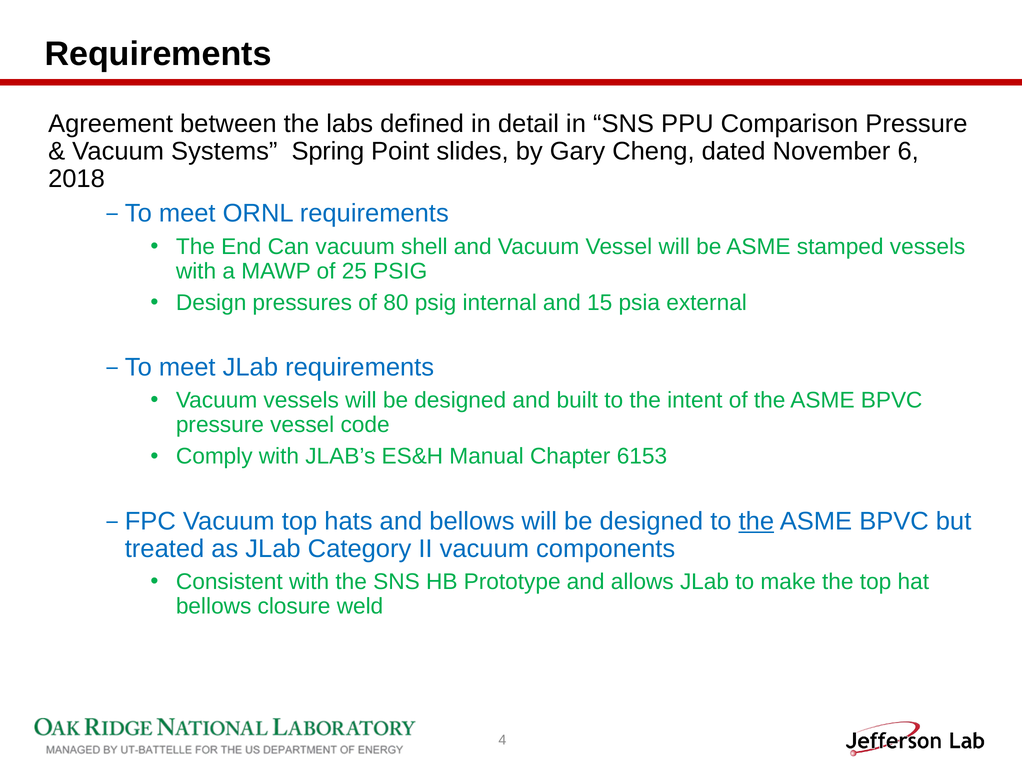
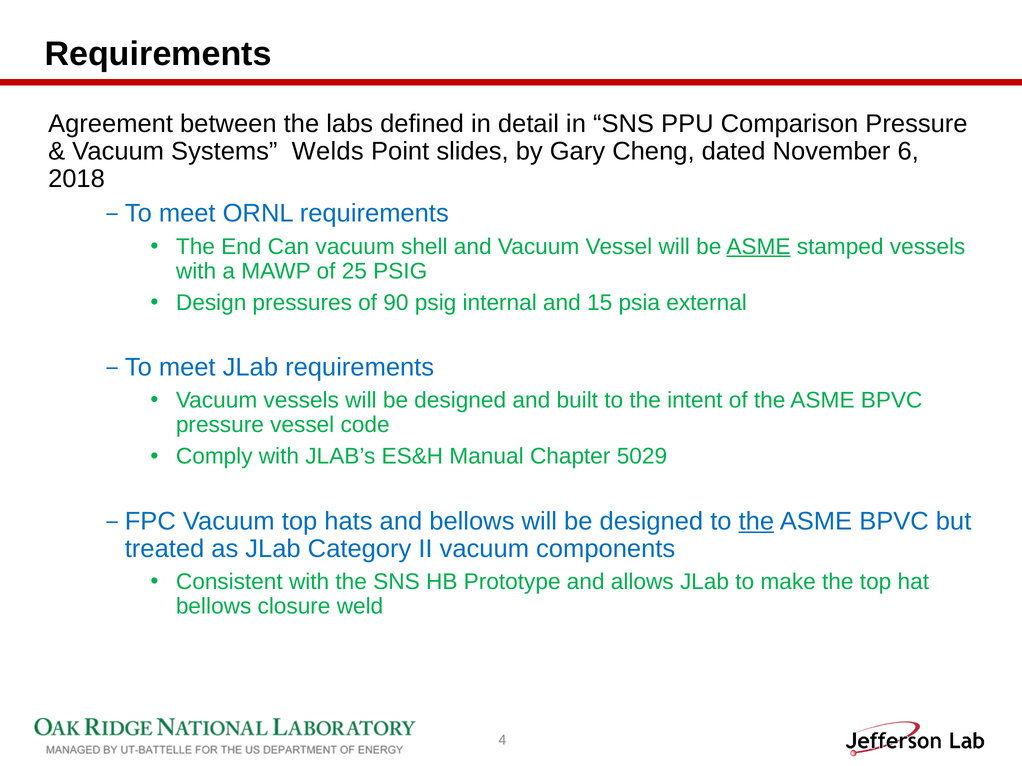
Spring: Spring -> Welds (328, 151)
ASME underline: none -> present (758, 247)
80: 80 -> 90 (396, 303)
6153: 6153 -> 5029 (642, 457)
